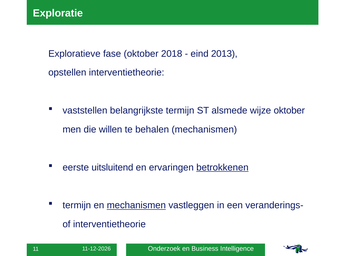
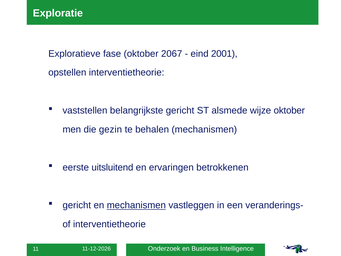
2018: 2018 -> 2067 (172, 54)
2013: 2013 -> 2001 (224, 54)
belangrijkste termijn: termijn -> gericht (180, 110)
willen: willen -> gezin (110, 129)
betrokkenen underline: present -> none (222, 167)
termijn: termijn -> gericht (77, 205)
